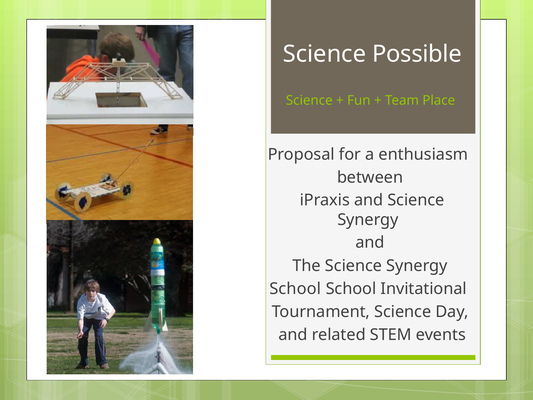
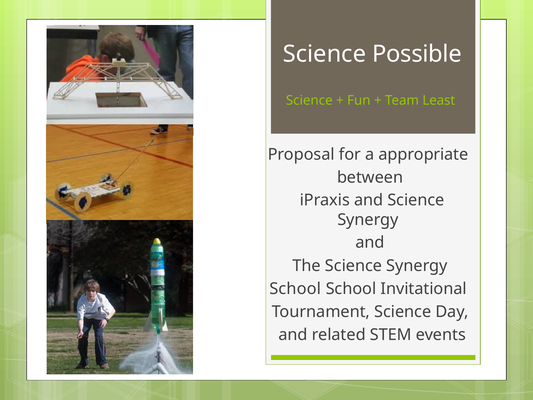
Place: Place -> Least (439, 100)
enthusiasm: enthusiasm -> appropriate (423, 154)
